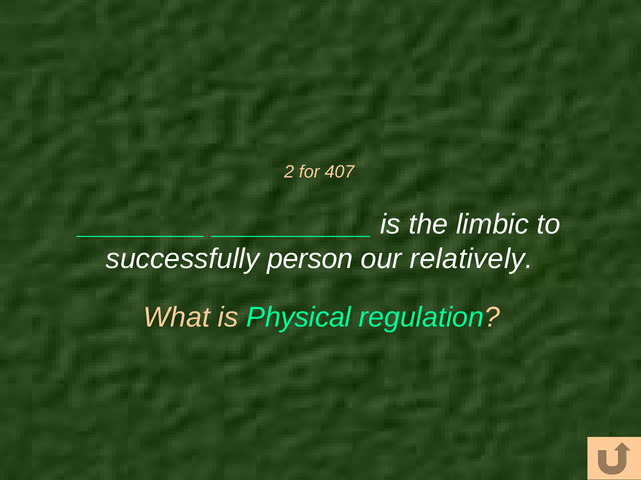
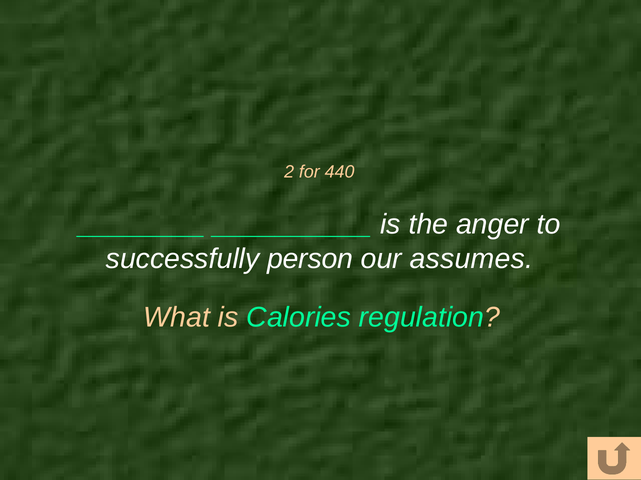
407: 407 -> 440 (340, 172)
limbic: limbic -> anger (493, 225)
relatively: relatively -> assumes (472, 259)
Physical: Physical -> Calories (299, 318)
